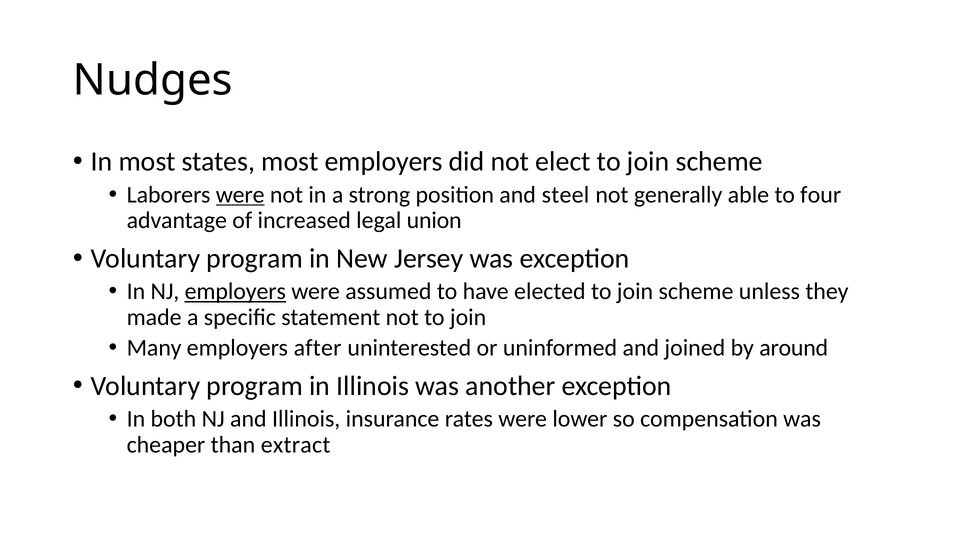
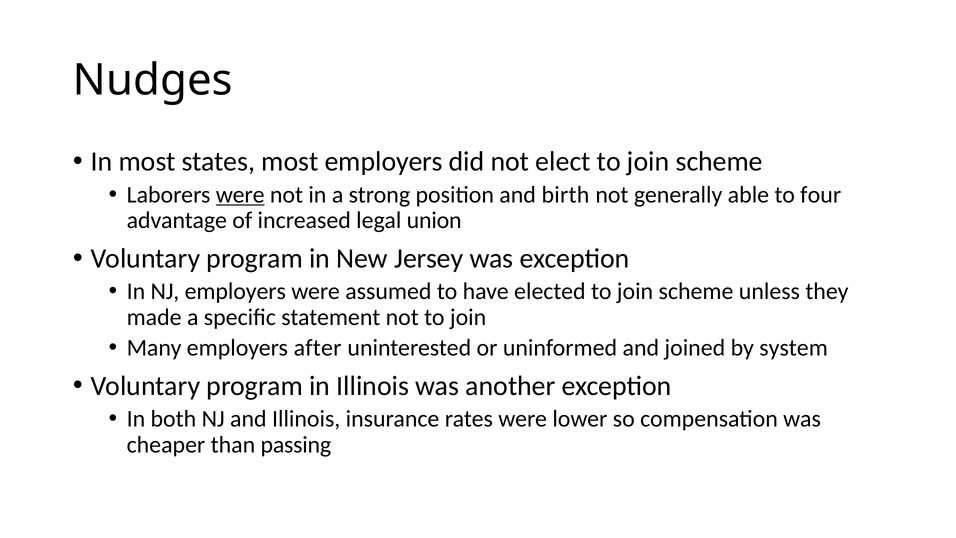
steel: steel -> birth (565, 195)
employers underline: present -> none (235, 291)
around: around -> system (794, 348)
extract: extract -> passing (296, 444)
